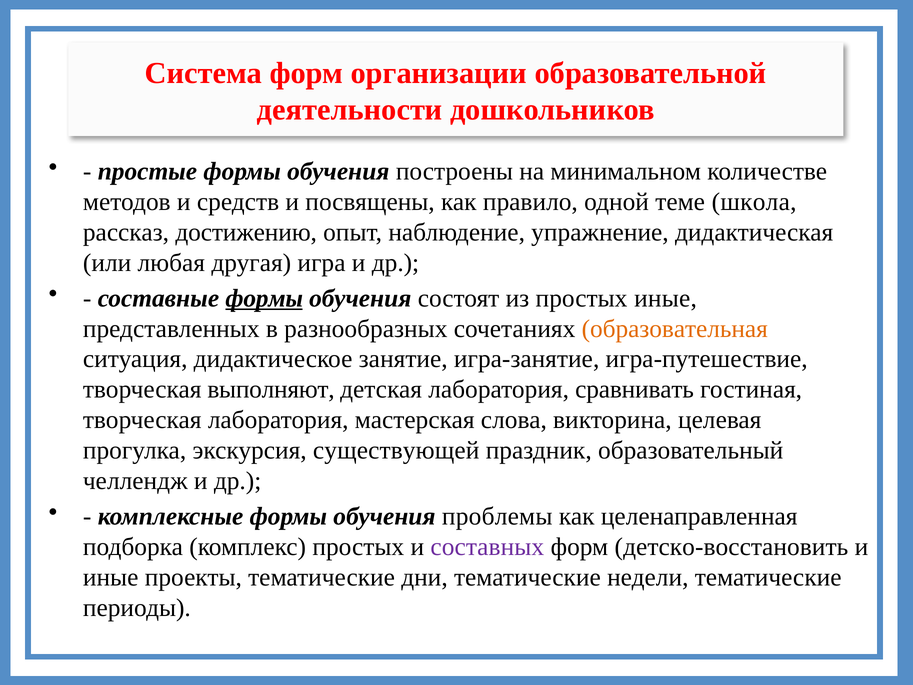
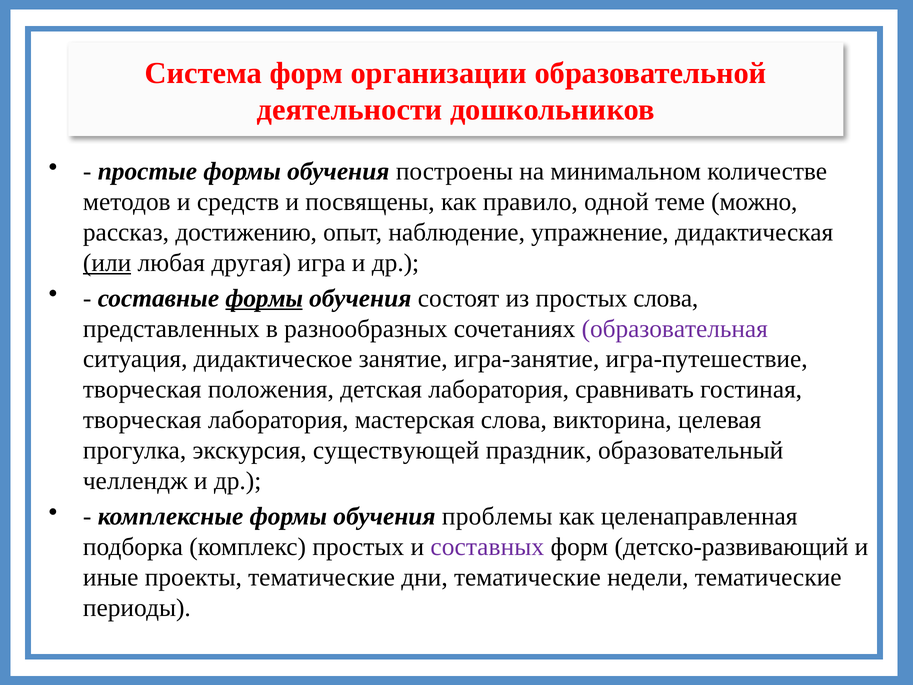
школа: школа -> можно (754, 202)
или underline: none -> present (107, 263)
простых иные: иные -> слова (666, 298)
образовательная colour: orange -> purple (675, 329)
выполняют: выполняют -> положения (271, 389)
детско-восстановить: детско-восстановить -> детско-развивающий (732, 547)
